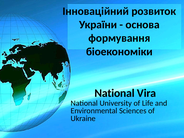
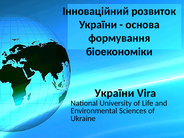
National: National -> України (114, 93)
